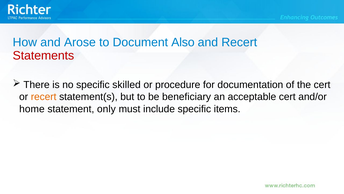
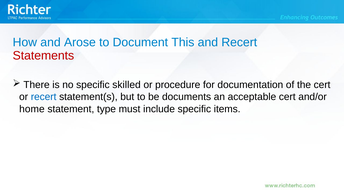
Also: Also -> This (183, 42)
recert colour: orange -> blue (44, 97)
beneficiary: beneficiary -> documents (187, 97)
only: only -> type (106, 109)
